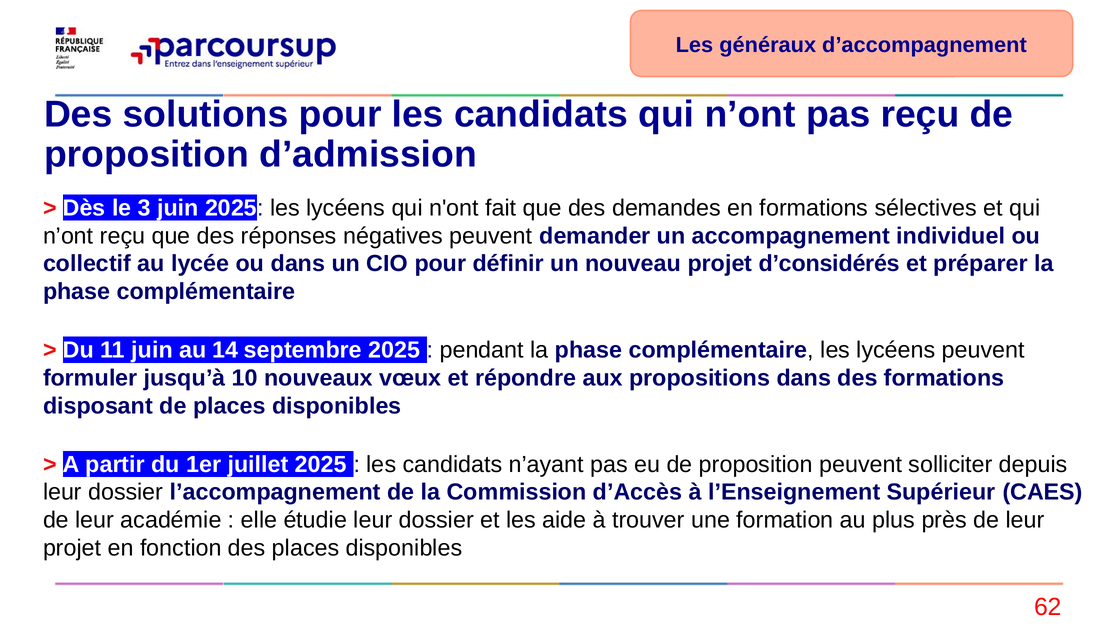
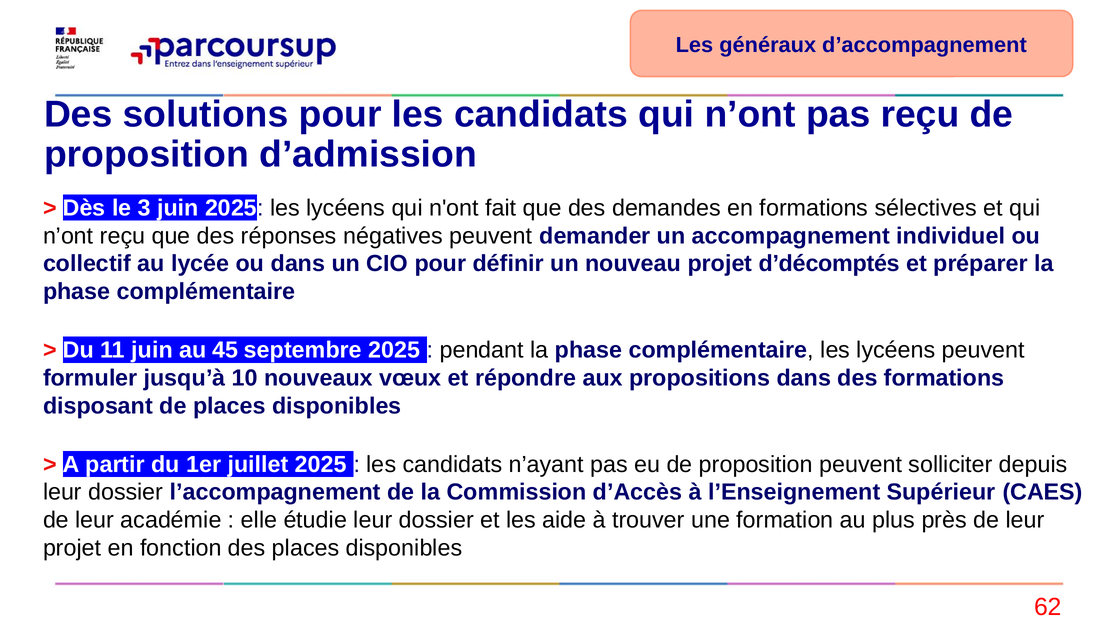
d’considérés: d’considérés -> d’décomptés (829, 264)
14: 14 -> 45 (225, 350)
